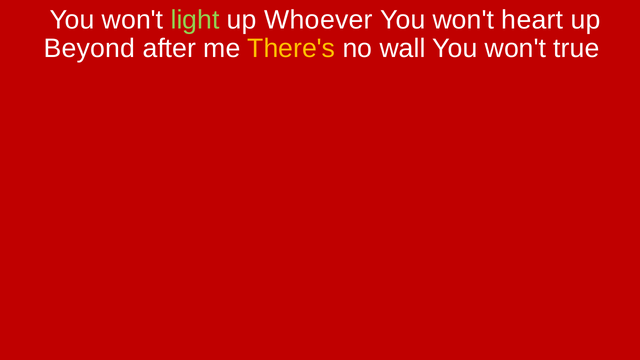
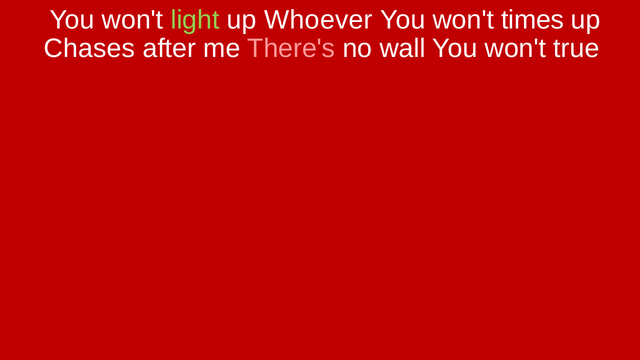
heart: heart -> times (533, 20)
Beyond: Beyond -> Chases (89, 49)
There's colour: yellow -> pink (291, 49)
